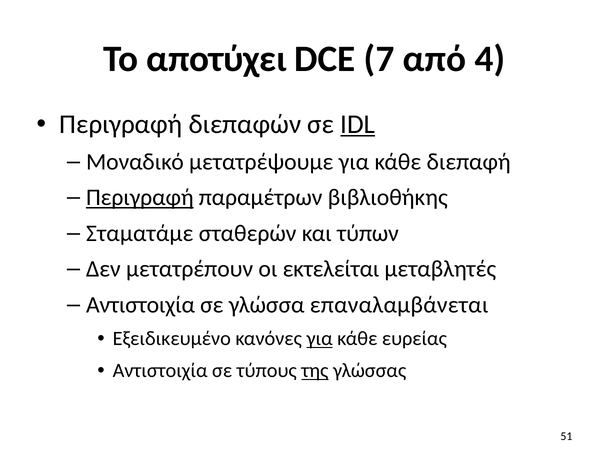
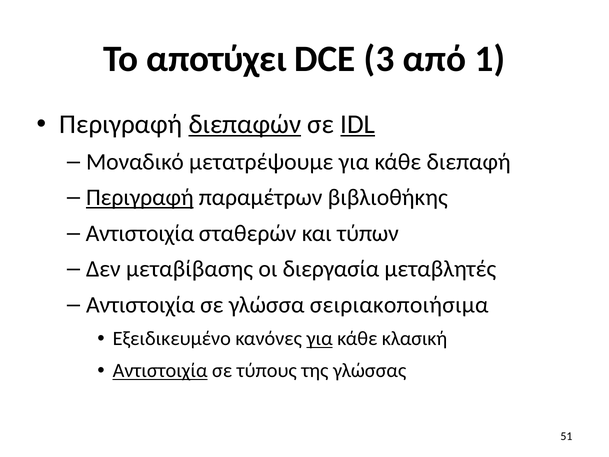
7: 7 -> 3 (379, 59)
4: 4 -> 1 (490, 59)
διεπαφών underline: none -> present (245, 124)
Σταματάμε: Σταματάμε -> Αντιστοιχία (140, 233)
μετατρέπουν: μετατρέπουν -> μεταβίβασης (190, 269)
εκτελείται: εκτελείται -> διεργασία (331, 269)
επαναλαμβάνεται: επαναλαμβάνεται -> σειριακοποιήσιμα (399, 305)
ευρείας: ευρείας -> κλασική (414, 338)
Αντιστοιχία underline: none -> present (160, 371)
της underline: present -> none (315, 371)
